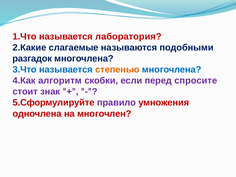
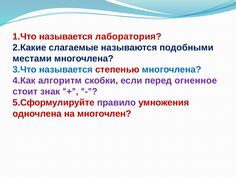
разгадок: разгадок -> местами (32, 59)
степенью colour: orange -> red (117, 70)
спросите: спросите -> огненное (196, 81)
